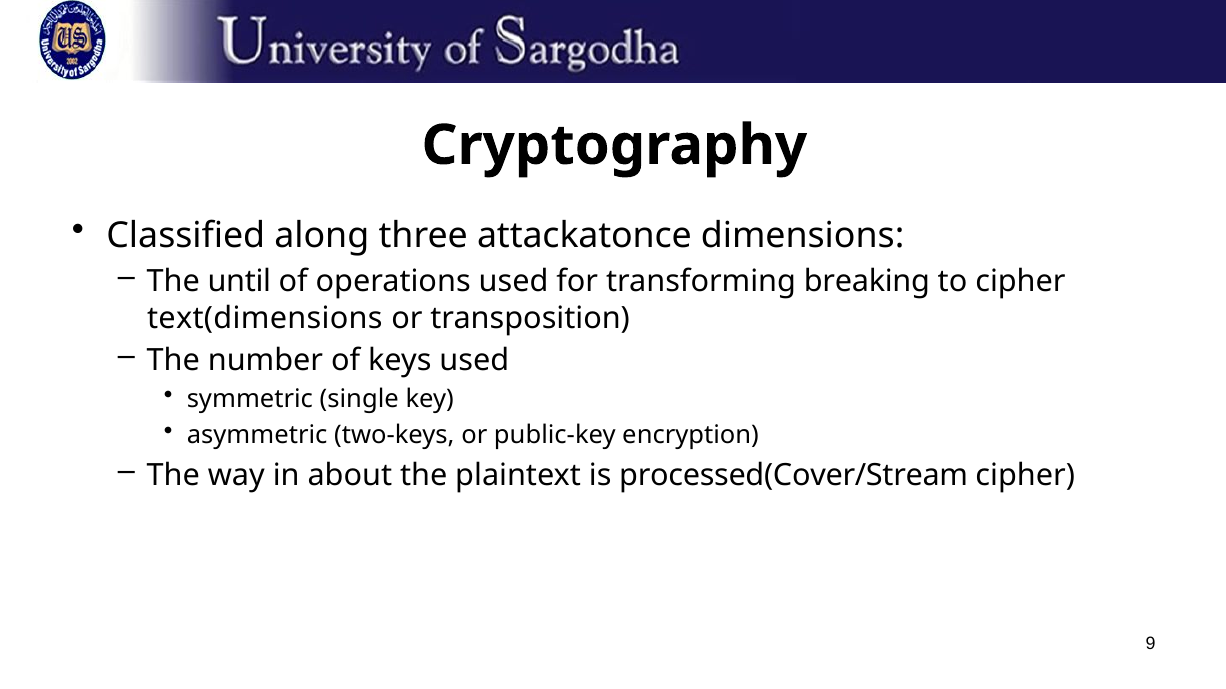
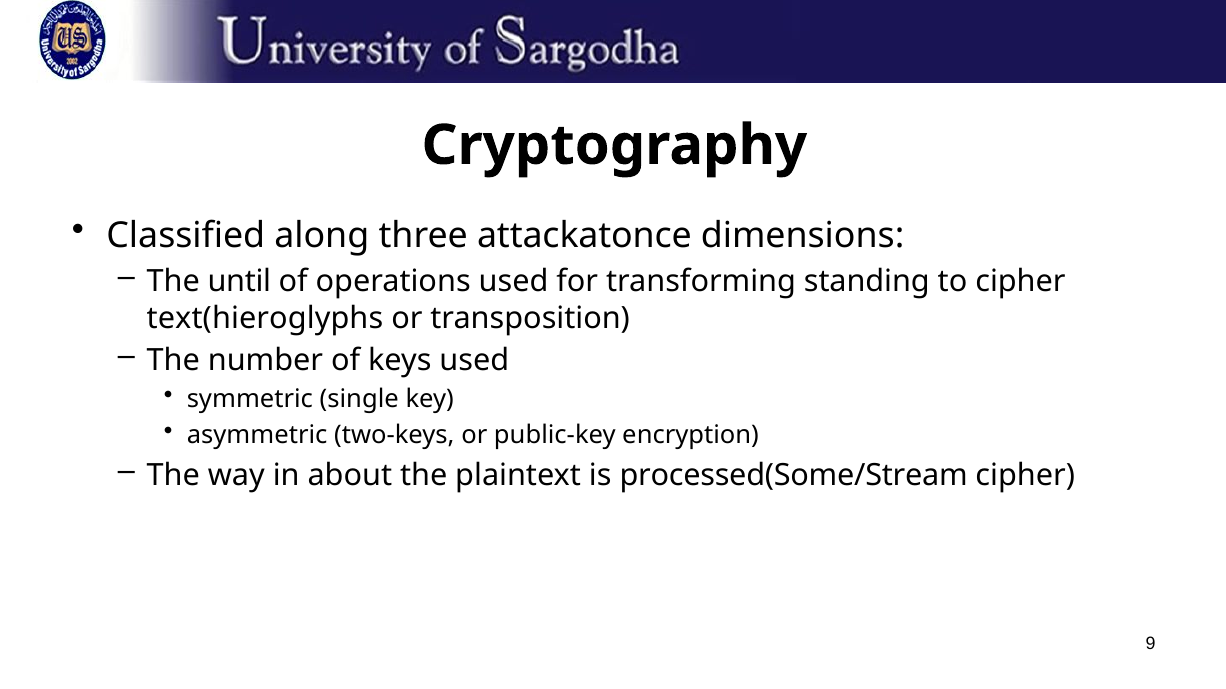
breaking: breaking -> standing (867, 281)
text(dimensions: text(dimensions -> text(hieroglyphs (265, 318)
processed(Cover/Stream: processed(Cover/Stream -> processed(Some/Stream (794, 476)
